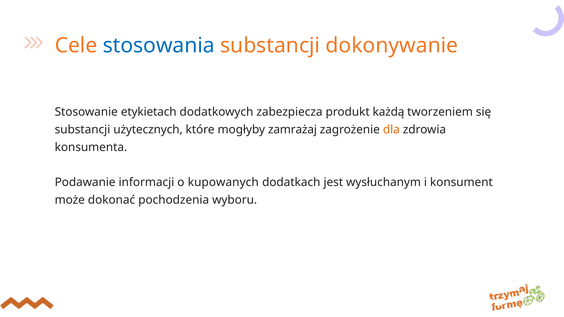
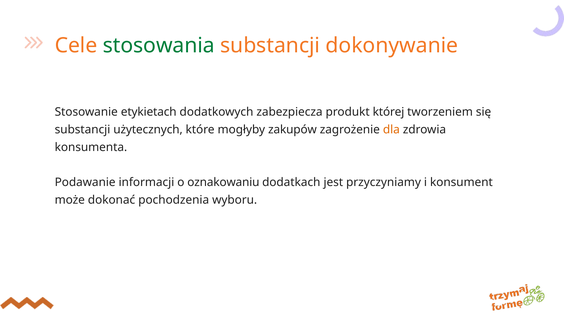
stosowania colour: blue -> green (159, 45)
każdą: każdą -> której (389, 112)
zamrażaj: zamrażaj -> zakupów (292, 130)
kupowanych: kupowanych -> oznakowaniu (223, 183)
wysłuchanym: wysłuchanym -> przyczyniamy (384, 183)
